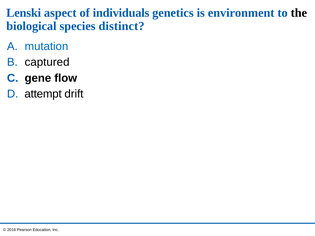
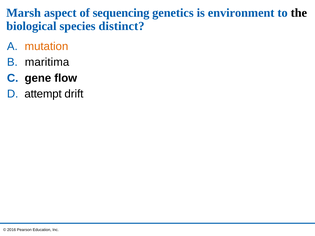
Lenski: Lenski -> Marsh (24, 13)
individuals: individuals -> sequencing (121, 13)
mutation colour: blue -> orange (46, 46)
captured: captured -> maritima (47, 62)
